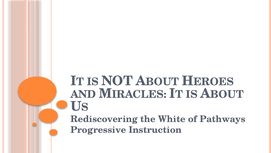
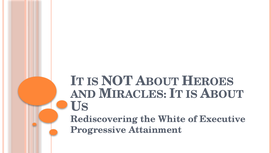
Pathways: Pathways -> Executive (223, 119)
Instruction: Instruction -> Attainment (155, 129)
